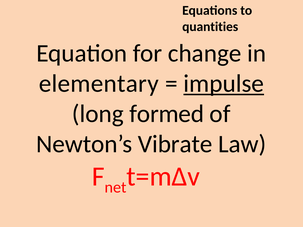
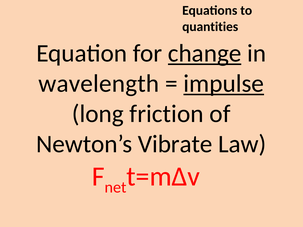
change underline: none -> present (205, 53)
elementary: elementary -> wavelength (99, 84)
formed: formed -> friction (167, 114)
